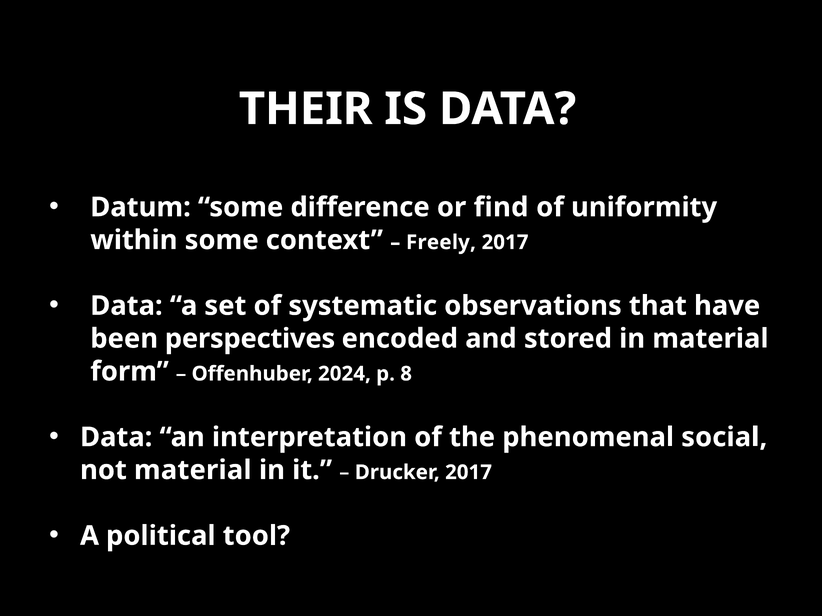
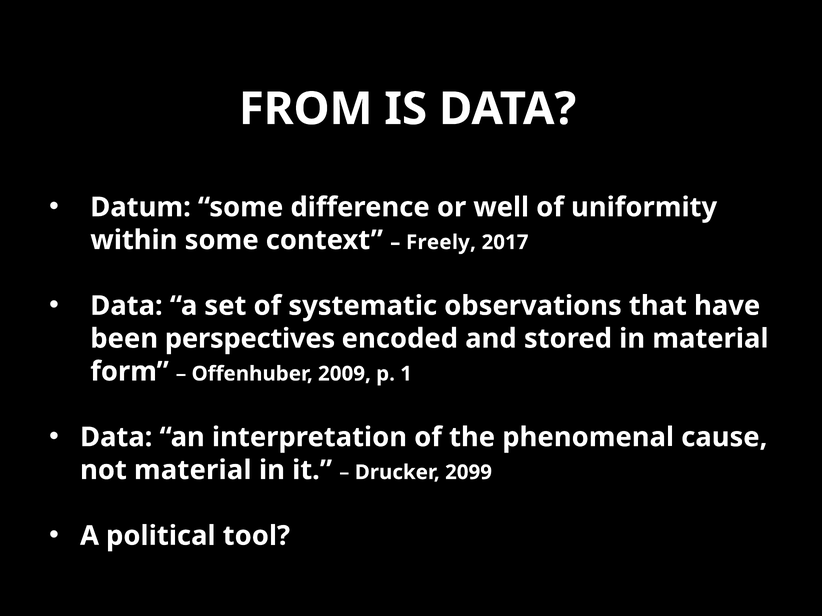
THEIR: THEIR -> FROM (306, 109)
find: find -> well (501, 207)
2024: 2024 -> 2009 (344, 374)
8: 8 -> 1 (406, 374)
social: social -> cause (724, 438)
Drucker 2017: 2017 -> 2099 (469, 473)
